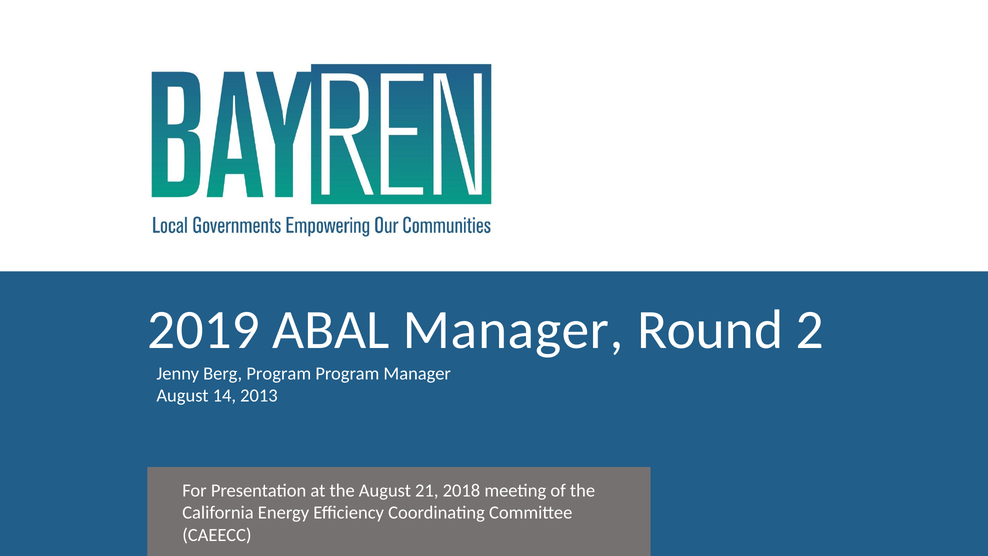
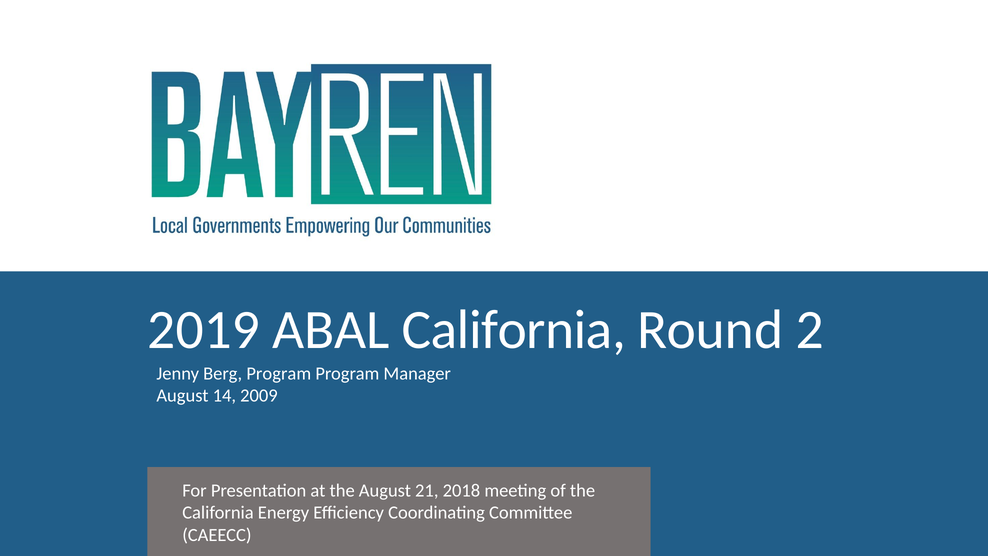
ABAL Manager: Manager -> California (514, 330)
2013: 2013 -> 2009 (259, 396)
